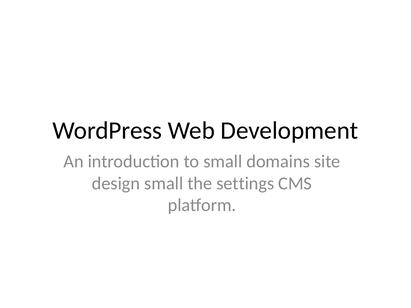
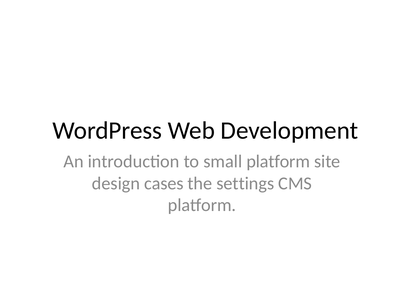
small domains: domains -> platform (278, 162)
design small: small -> cases (164, 184)
